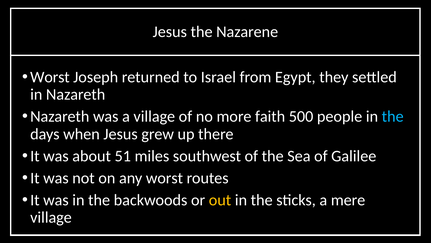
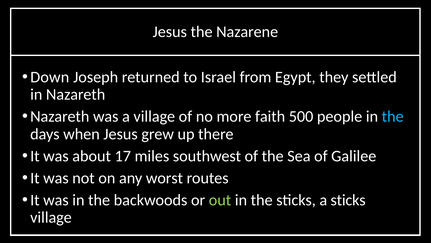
Worst: Worst -> Down (50, 77)
51: 51 -> 17 (123, 156)
out colour: yellow -> light green (220, 200)
a mere: mere -> sticks (348, 200)
